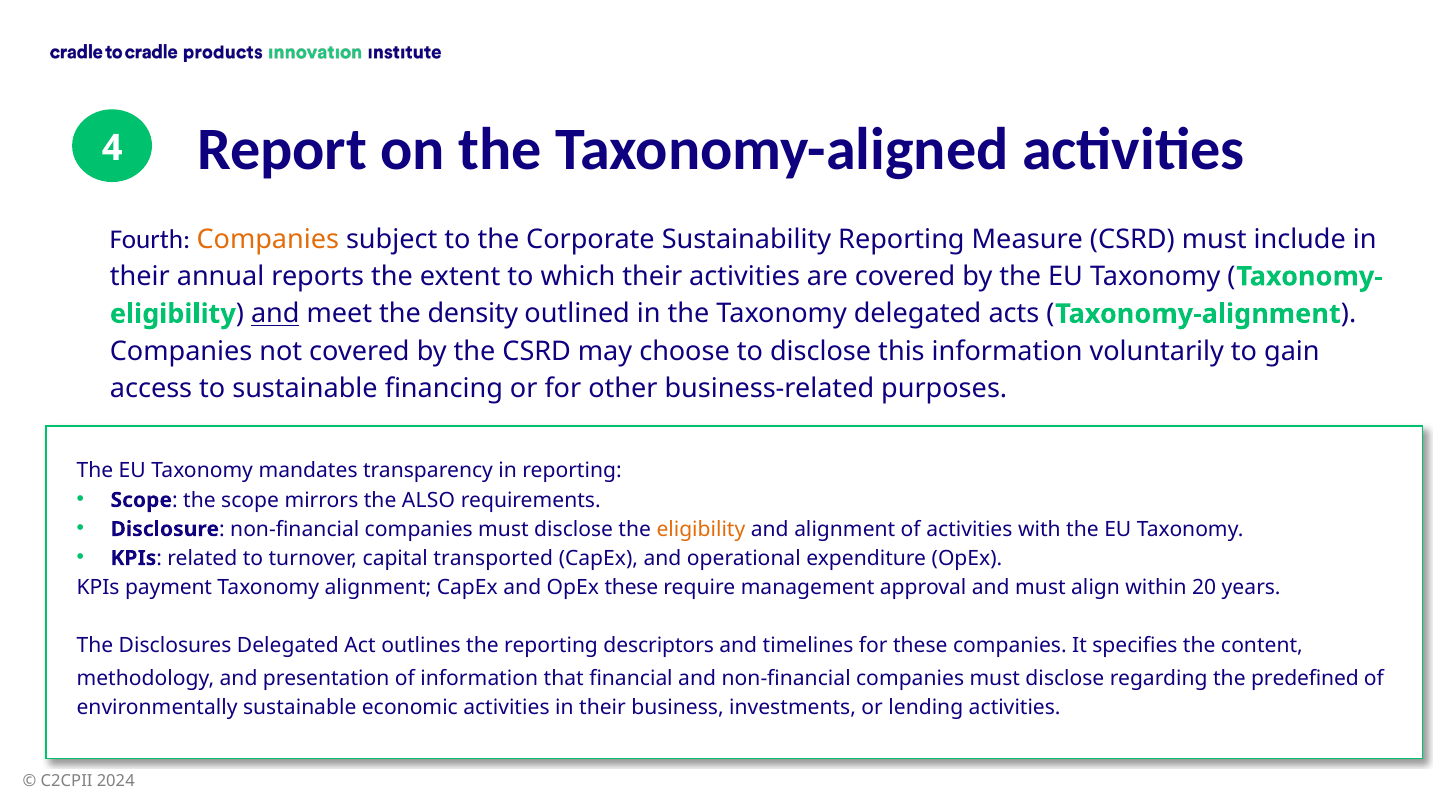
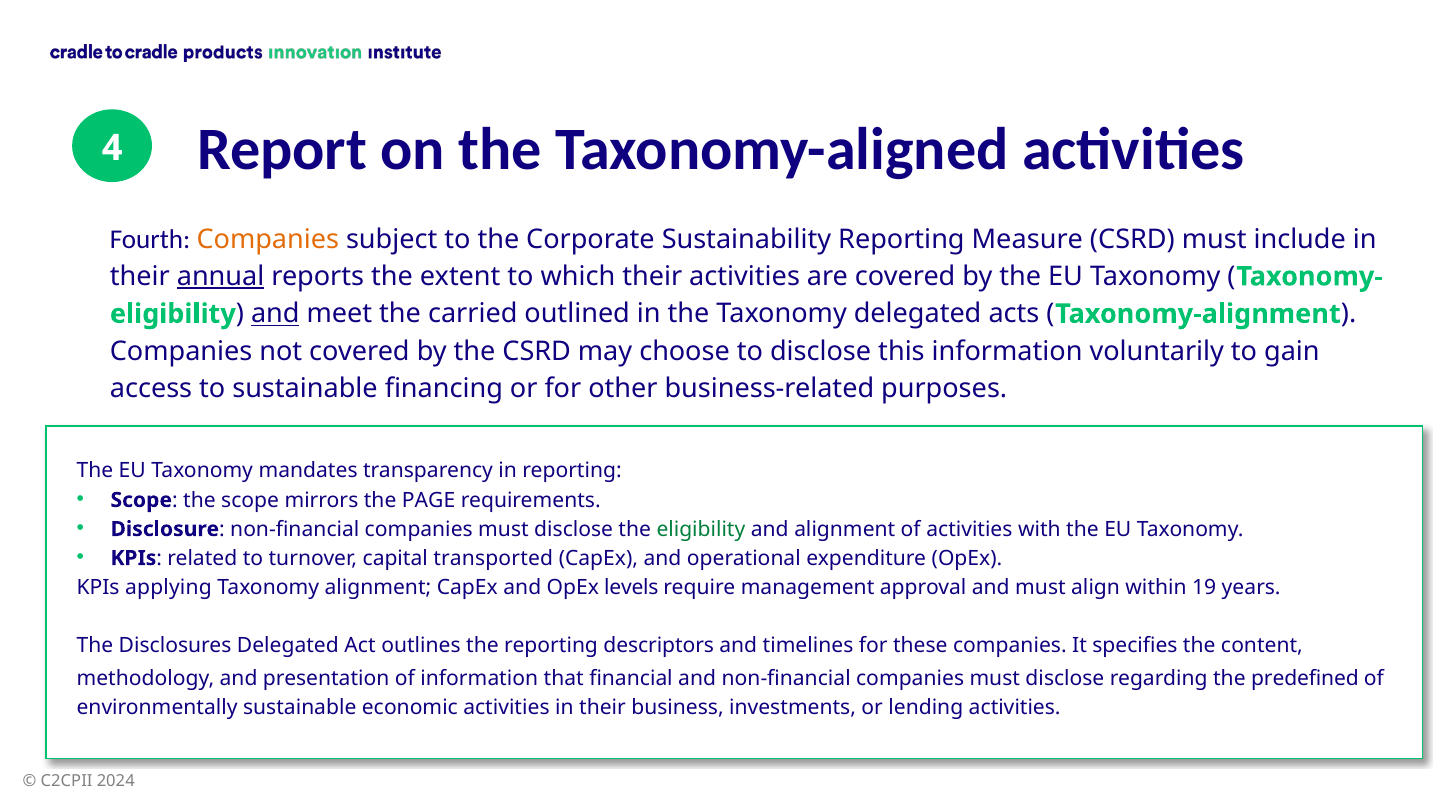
annual underline: none -> present (221, 277)
density: density -> carried (473, 314)
ALSO: ALSO -> PAGE (429, 500)
eligibility colour: orange -> green (701, 529)
payment: payment -> applying (168, 587)
OpEx these: these -> levels (631, 587)
20: 20 -> 19 (1204, 587)
